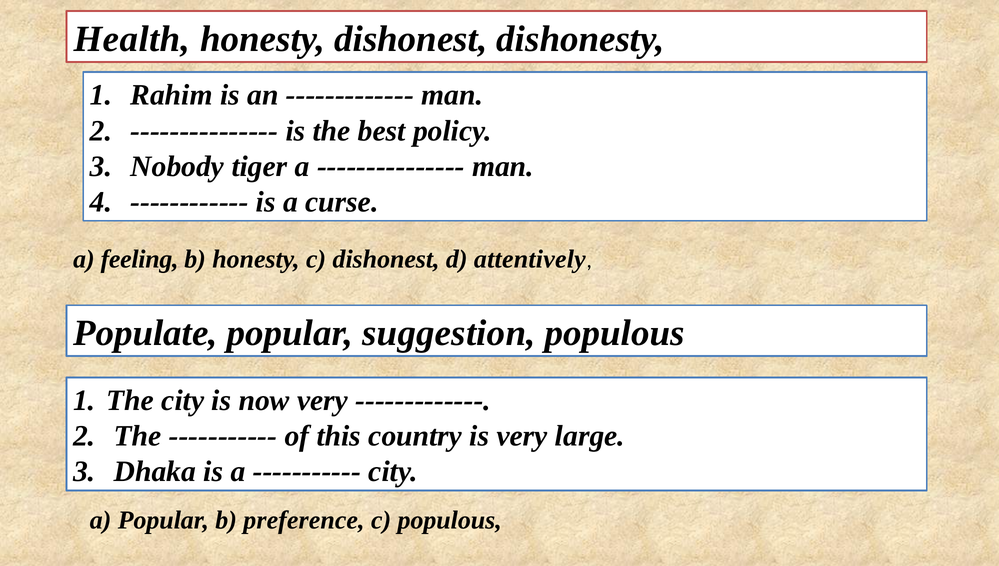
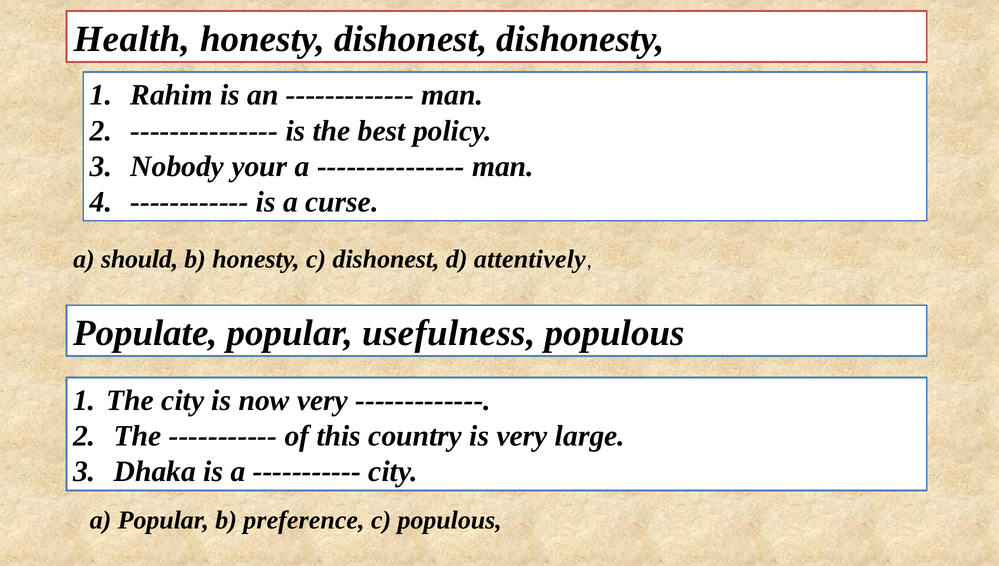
tiger: tiger -> your (259, 166)
feeling: feeling -> should (140, 259)
suggestion: suggestion -> usefulness (449, 333)
